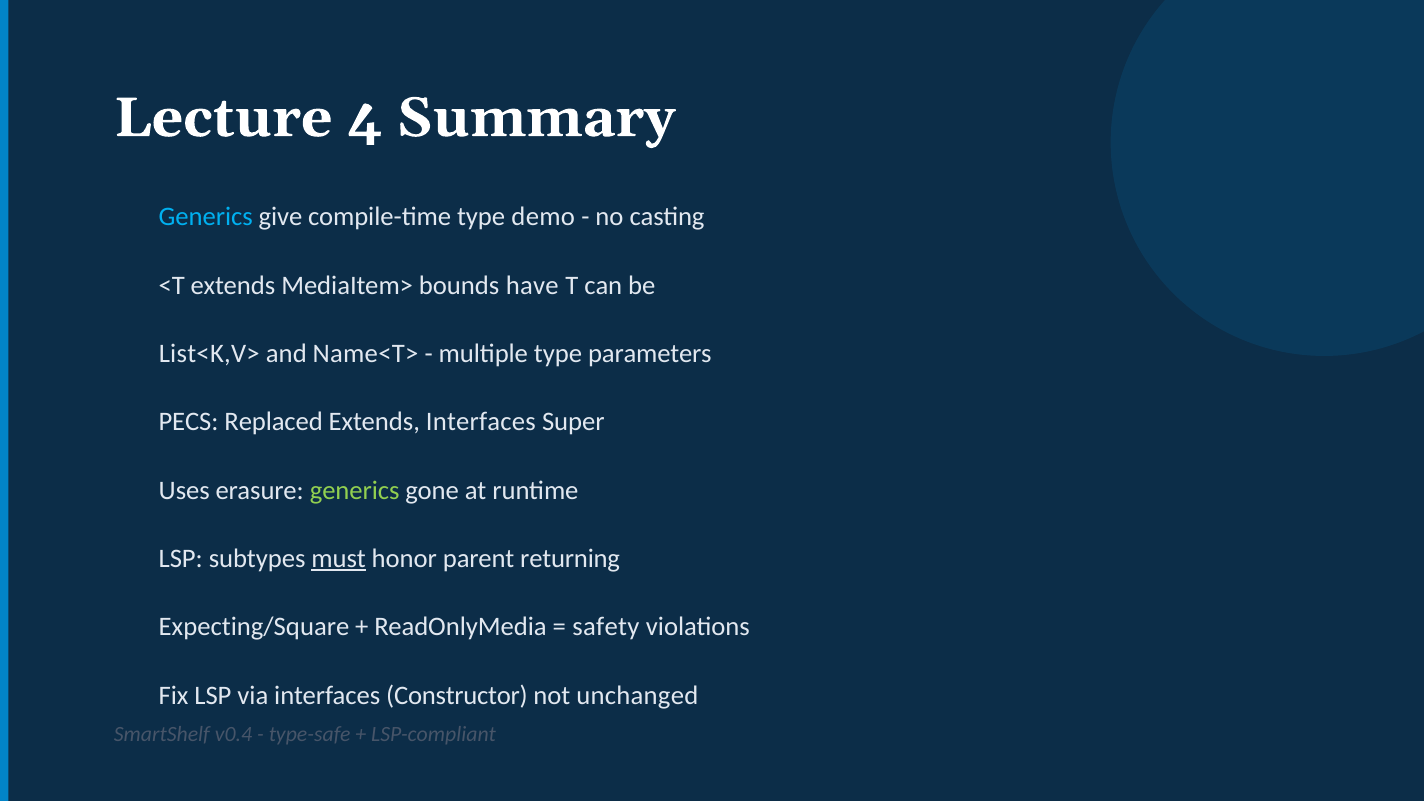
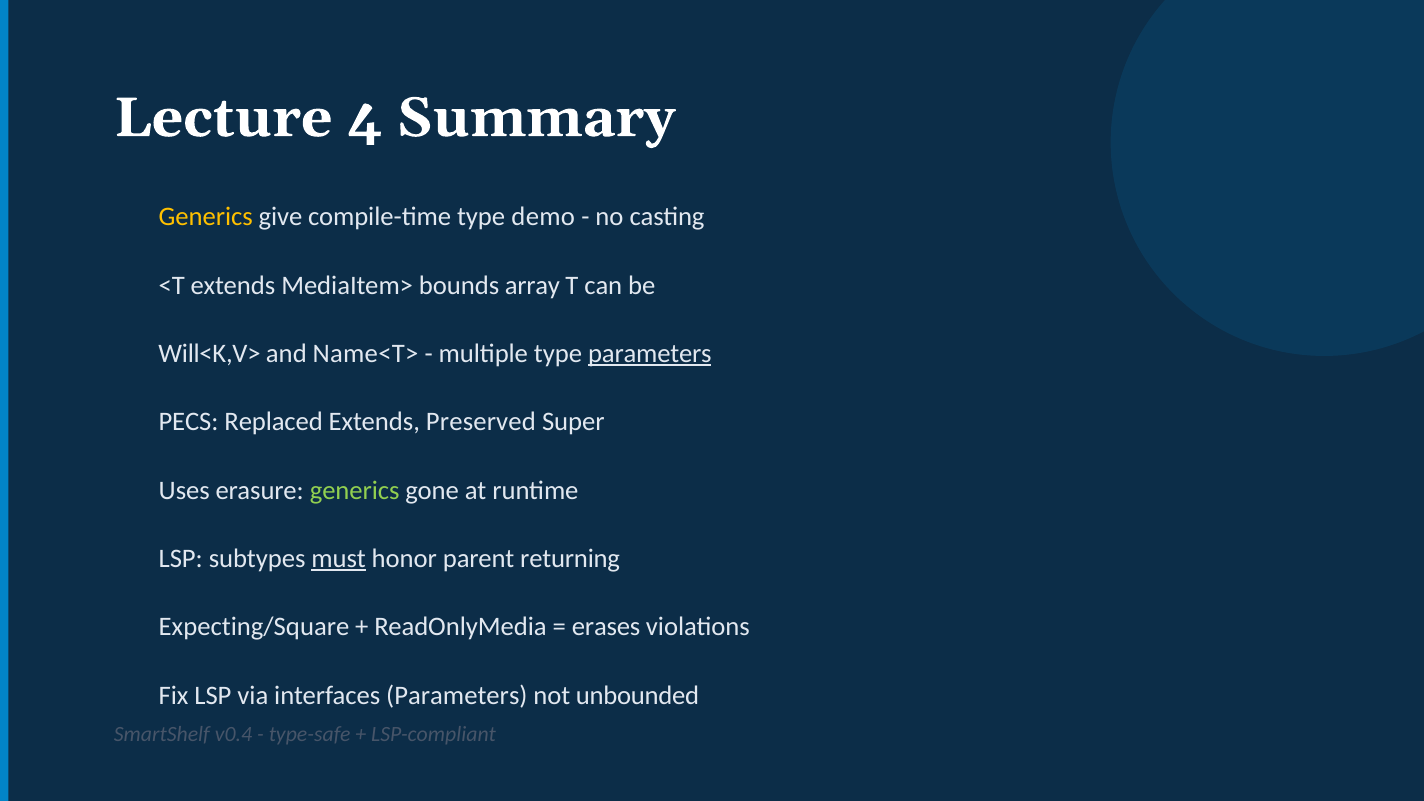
Generics colour: light blue -> yellow (206, 217)
have: have -> array (532, 285)
List<K,V>: List<K,V> -> Will<K,V> (210, 354)
parameters underline: none -> present (650, 354)
Extends Interfaces: Interfaces -> Preserved (481, 422)
safety: safety -> erases (606, 627)
interfaces Constructor: Constructor -> Parameters (457, 695)
unchanged: unchanged -> unbounded (638, 695)
